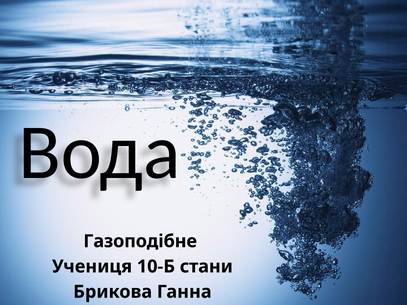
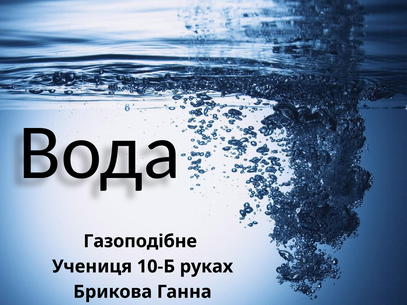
стани: стани -> руках (206, 267)
